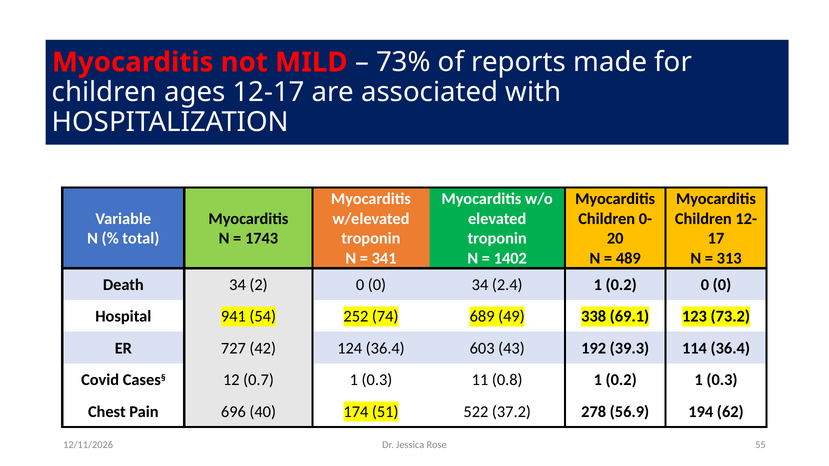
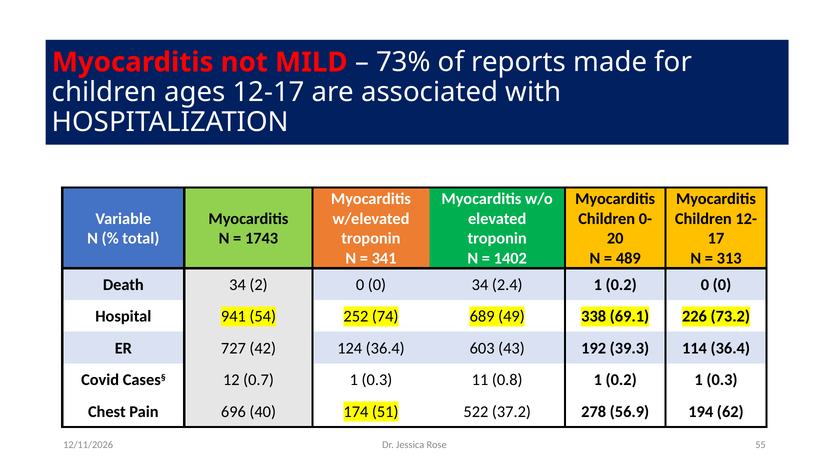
123: 123 -> 226 (694, 317)
